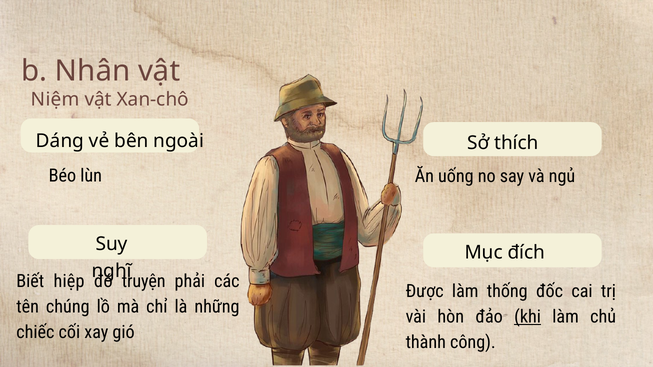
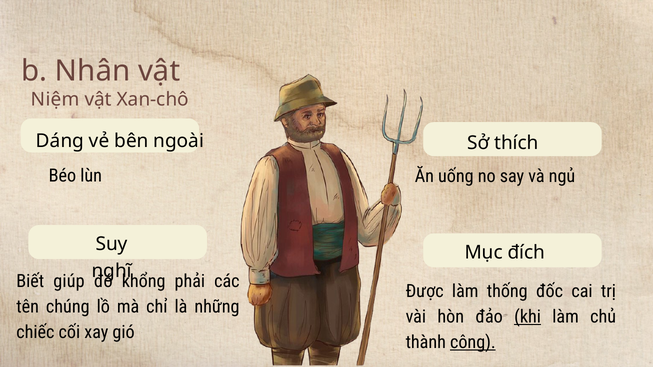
hiệp: hiệp -> giúp (69, 282)
truyện: truyện -> khổng (144, 282)
công underline: none -> present (473, 342)
